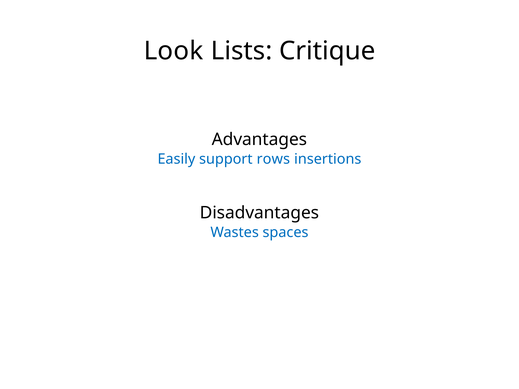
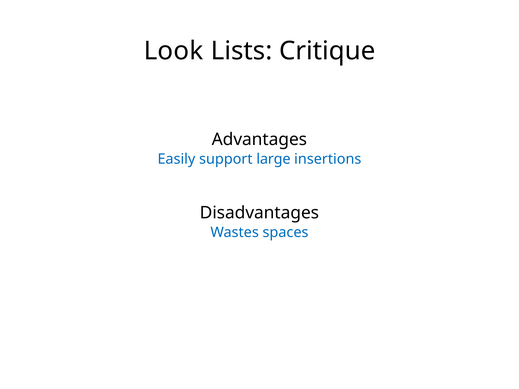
rows: rows -> large (273, 159)
